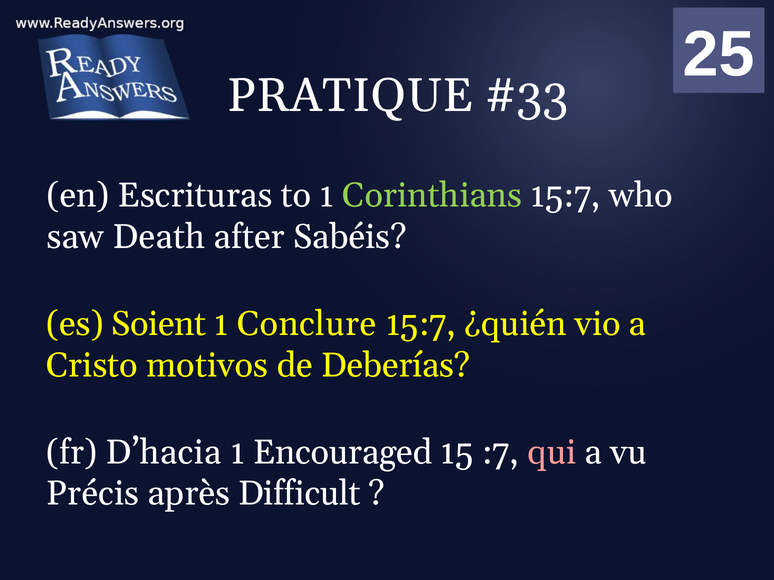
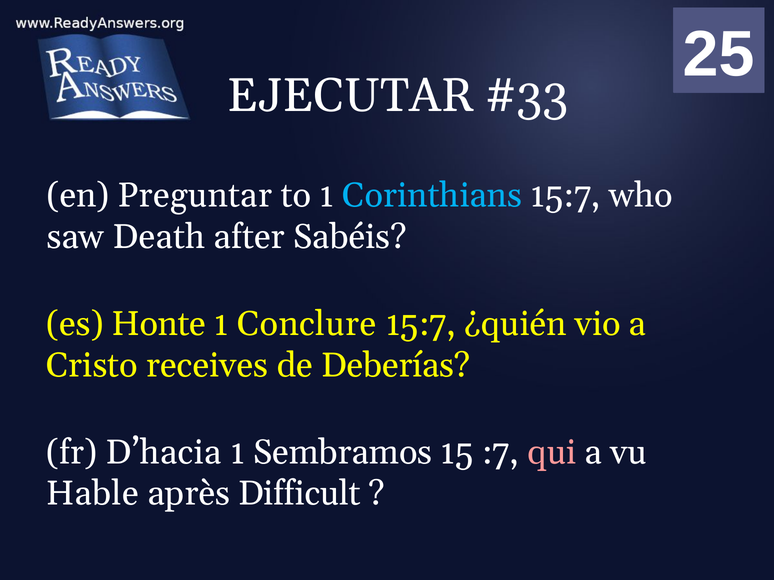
PRATIQUE: PRATIQUE -> EJECUTAR (351, 96)
Escrituras: Escrituras -> Preguntar (195, 196)
Corinthians colour: light green -> light blue (432, 196)
Soient: Soient -> Honte (159, 324)
motivos: motivos -> receives (207, 366)
Encouraged: Encouraged -> Sembramos (343, 453)
Précis: Précis -> Hable (93, 494)
